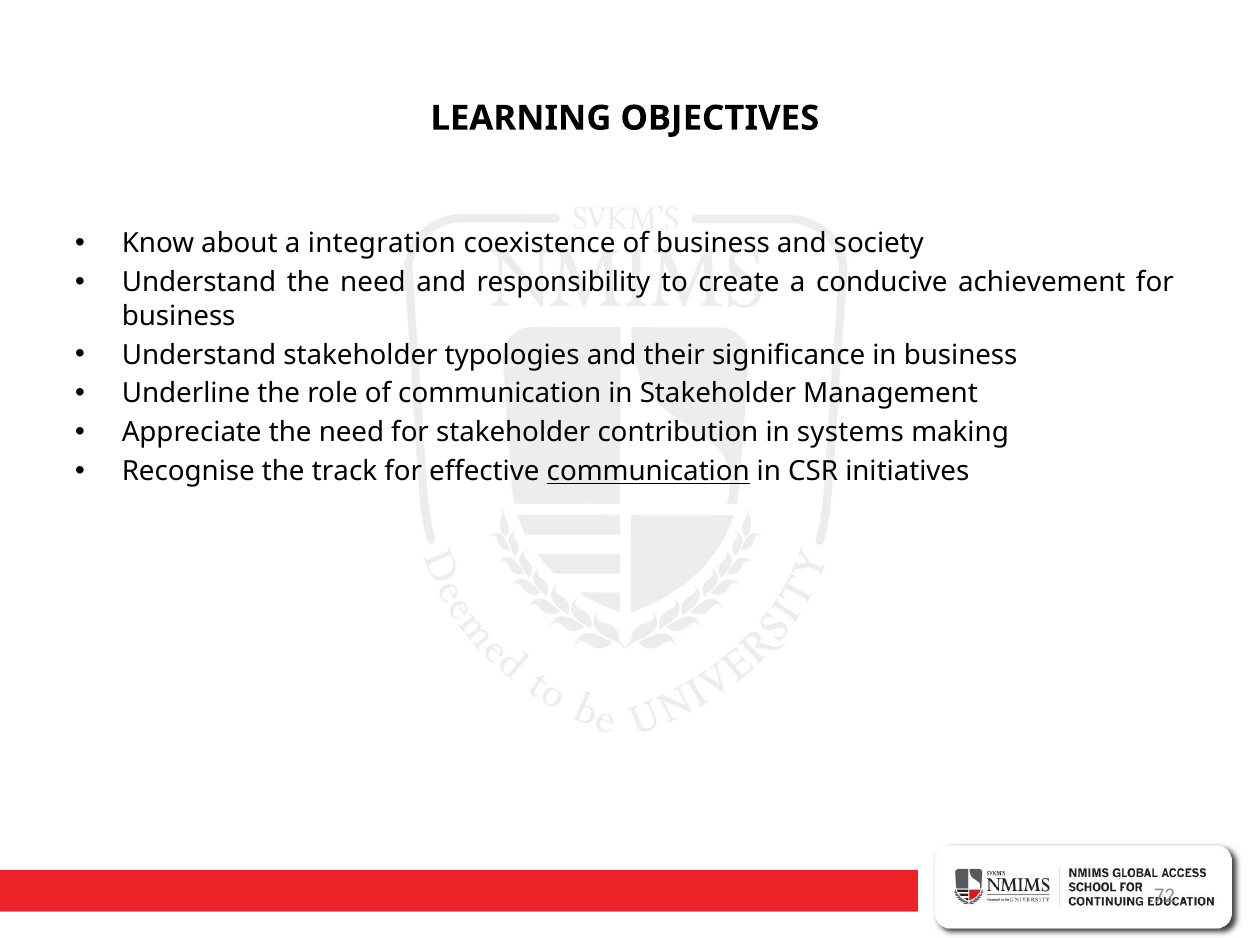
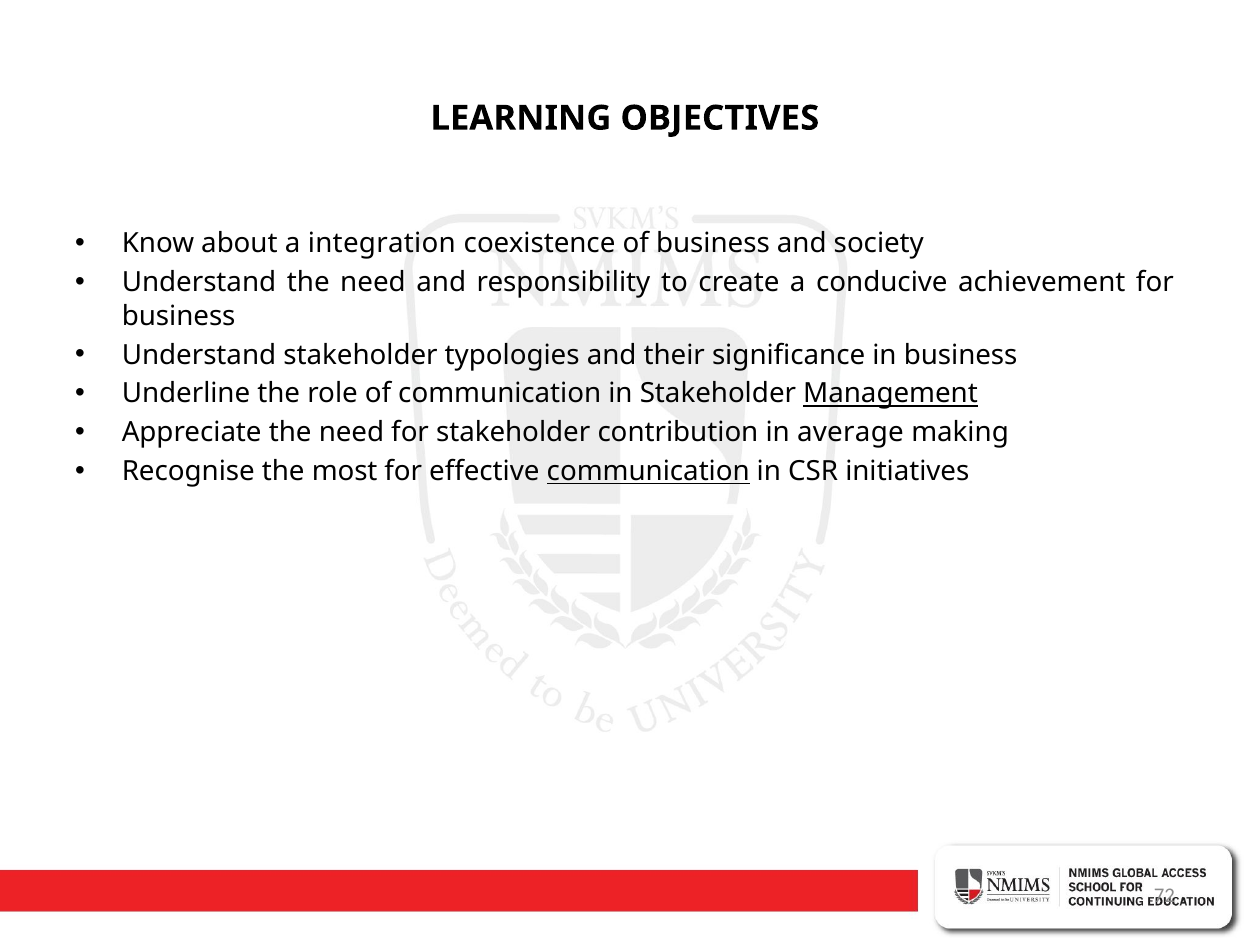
Management underline: none -> present (891, 394)
systems: systems -> average (850, 432)
track: track -> most (345, 471)
